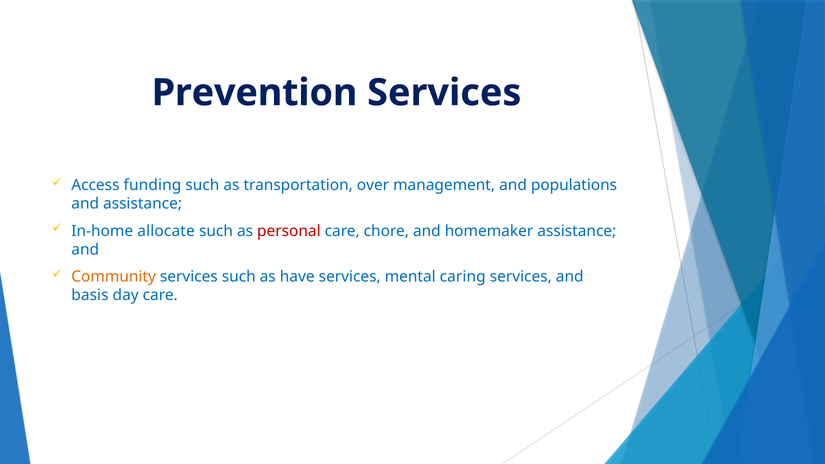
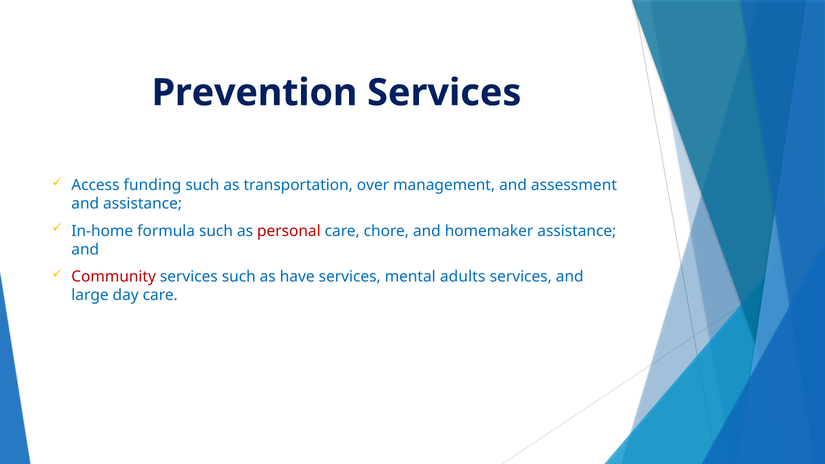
populations: populations -> assessment (574, 185)
allocate: allocate -> formula (166, 231)
Community colour: orange -> red (114, 277)
caring: caring -> adults (463, 277)
basis: basis -> large (90, 295)
